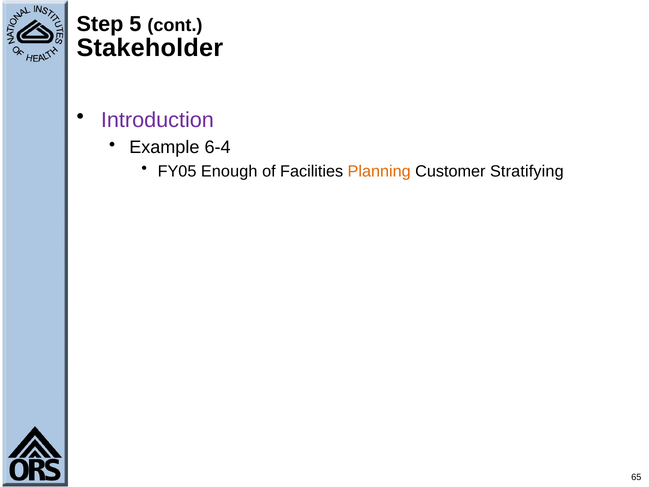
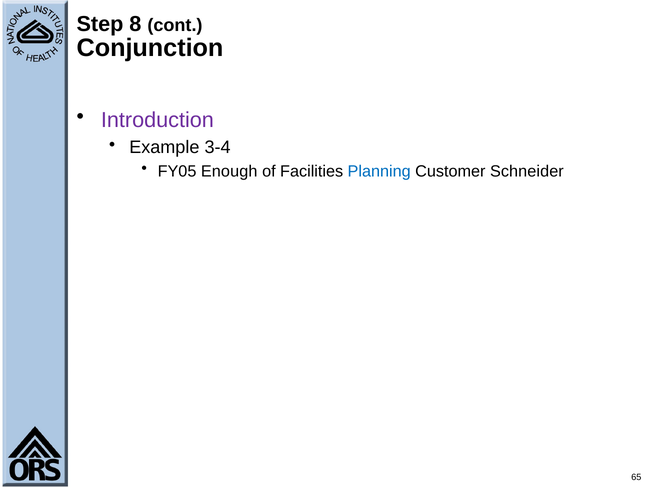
5: 5 -> 8 (135, 24)
Stakeholder: Stakeholder -> Conjunction (150, 48)
6-4: 6-4 -> 3-4 (218, 147)
Planning colour: orange -> blue (379, 171)
Stratifying: Stratifying -> Schneider (527, 171)
